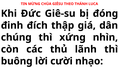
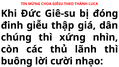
đích: đích -> giễu (37, 25)
